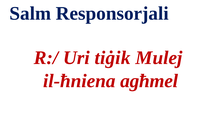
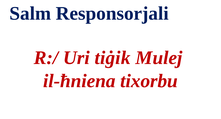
agħmel: agħmel -> tixorbu (149, 81)
